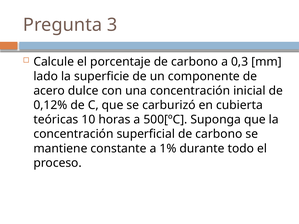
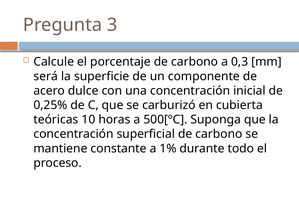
lado: lado -> será (46, 76)
0,12%: 0,12% -> 0,25% (50, 105)
